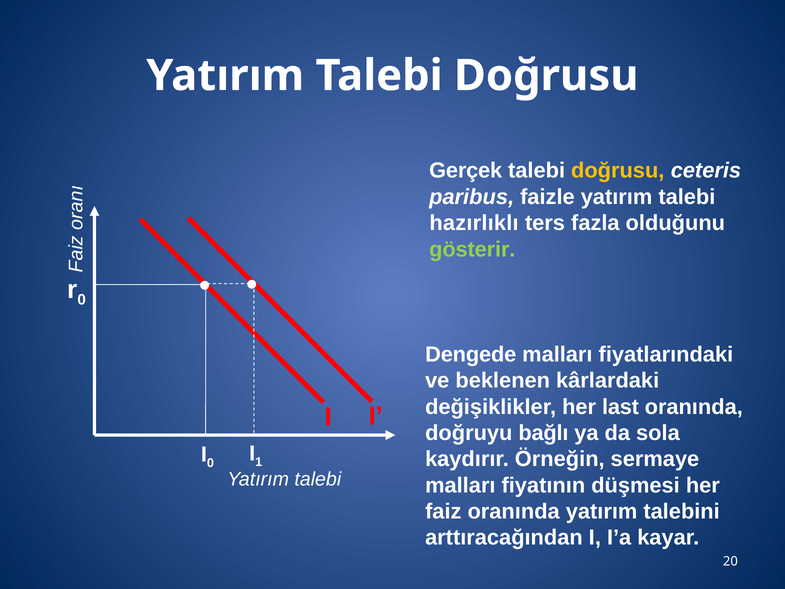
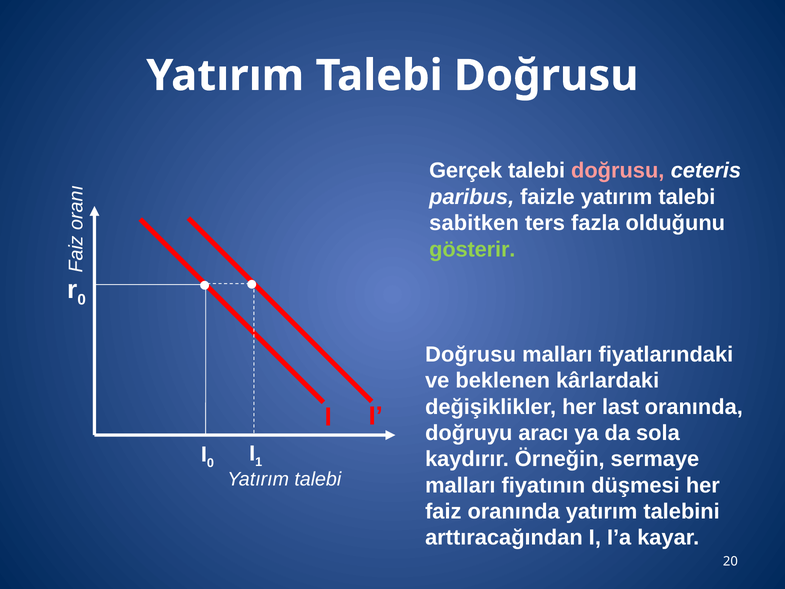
doğrusu colour: yellow -> pink (618, 171)
hazırlıklı: hazırlıklı -> sabitken (474, 223)
Dengede: Dengede -> Doğrusu (471, 354)
bağlı: bağlı -> aracı (543, 433)
